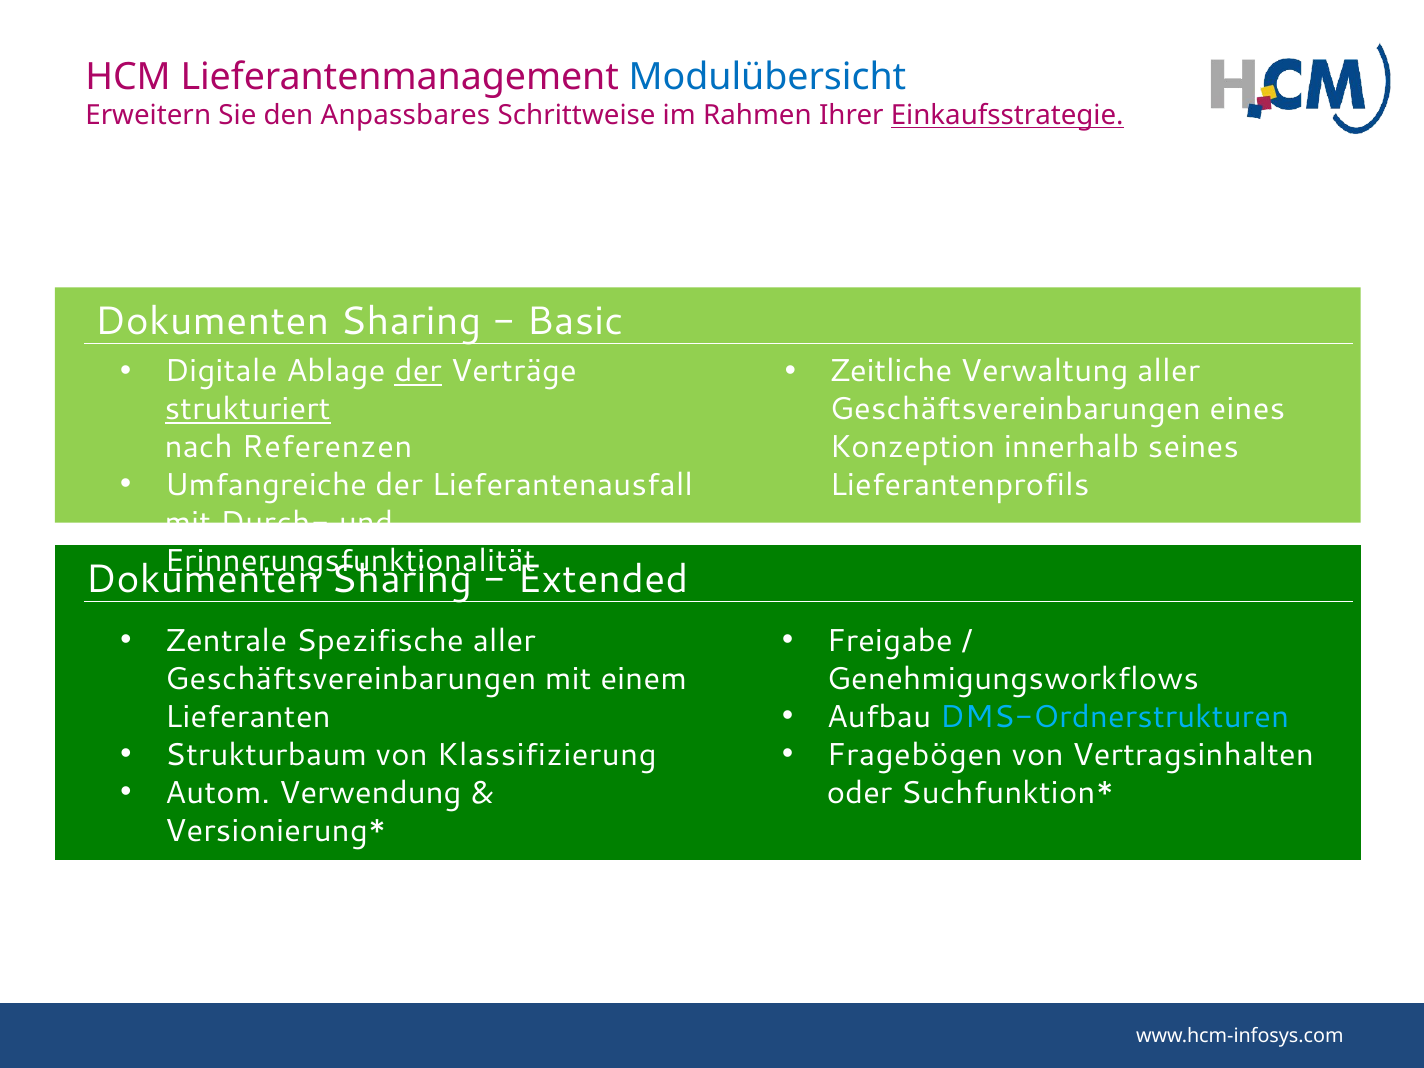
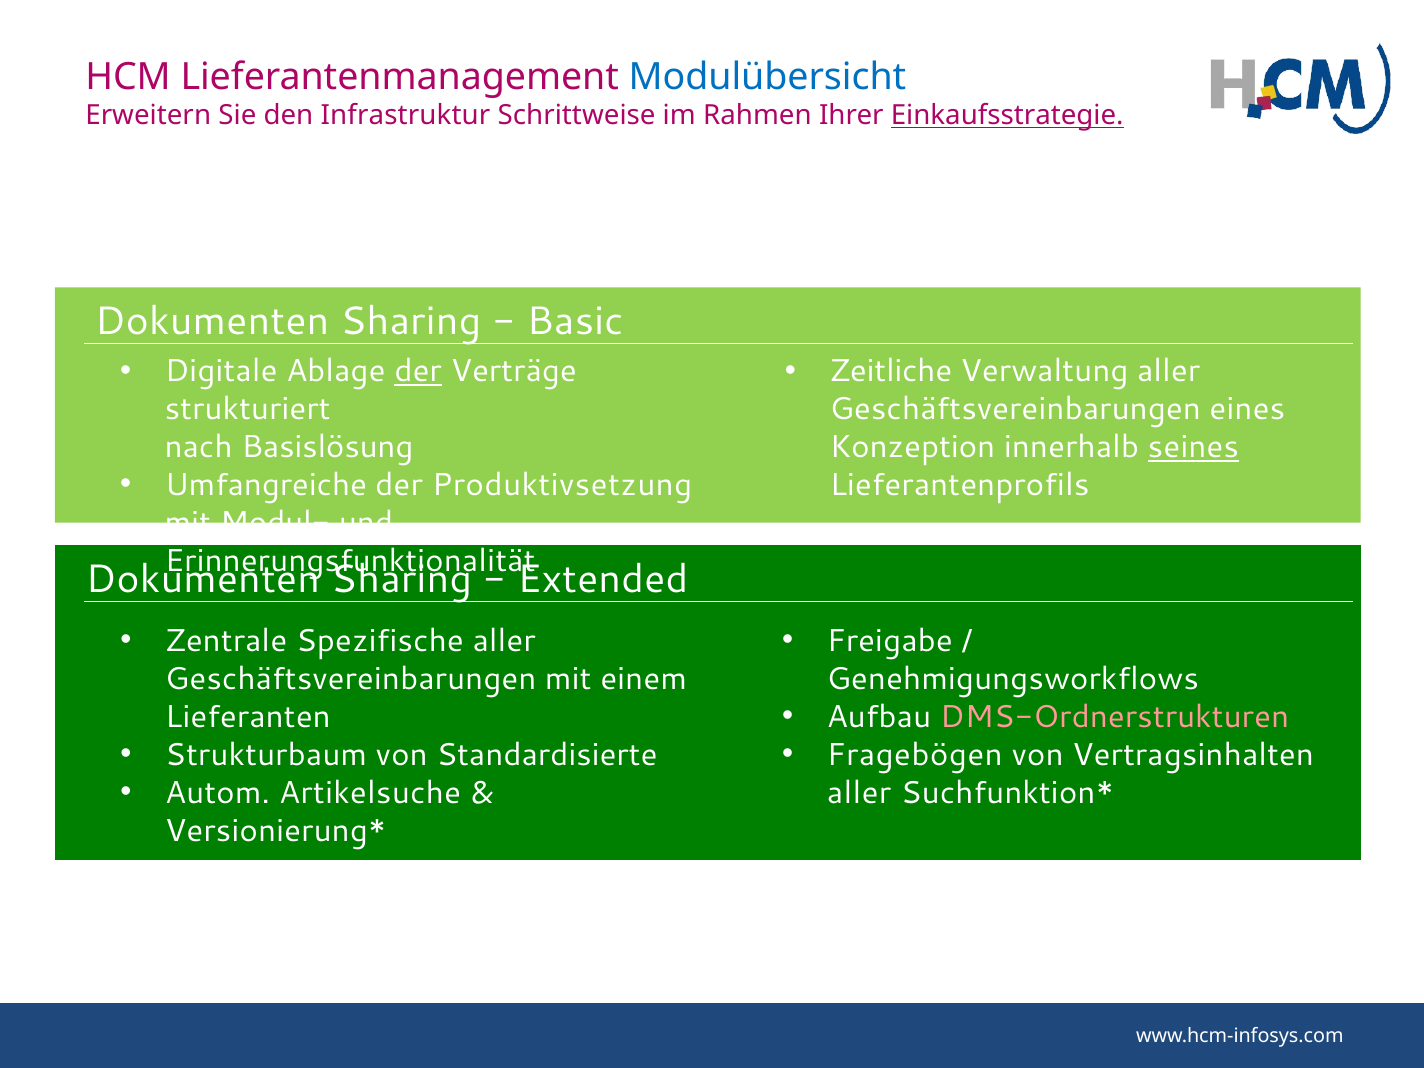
Anpassbares: Anpassbares -> Infrastruktur (406, 115)
strukturiert underline: present -> none (248, 409)
Referenzen: Referenzen -> Basislösung (327, 447)
seines underline: none -> present (1193, 447)
Lieferantenausfall: Lieferantenausfall -> Produktivsetzung (562, 485)
Durch-: Durch- -> Modul- (275, 523)
DMS-Ordnerstrukturen colour: light blue -> pink (1115, 717)
Klassifizierung: Klassifizierung -> Standardisierte (547, 755)
Verwendung: Verwendung -> Artikelsuche (370, 793)
oder: oder -> aller (859, 793)
